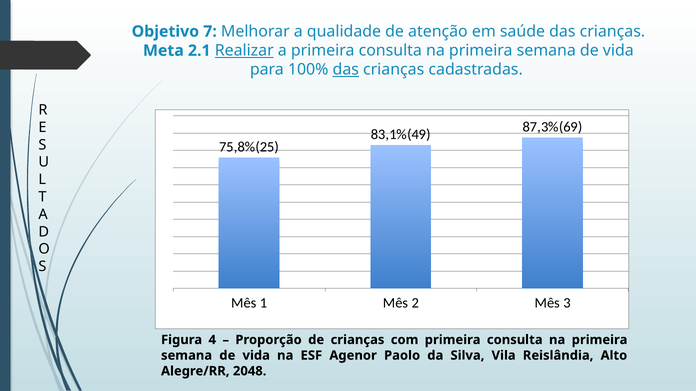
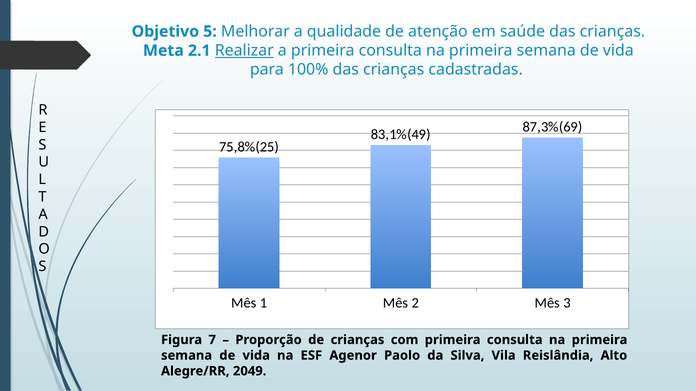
7: 7 -> 5 (210, 32)
das underline: present -> none (346, 70)
4: 4 -> 7 (212, 340)
2048: 2048 -> 2049 (250, 372)
